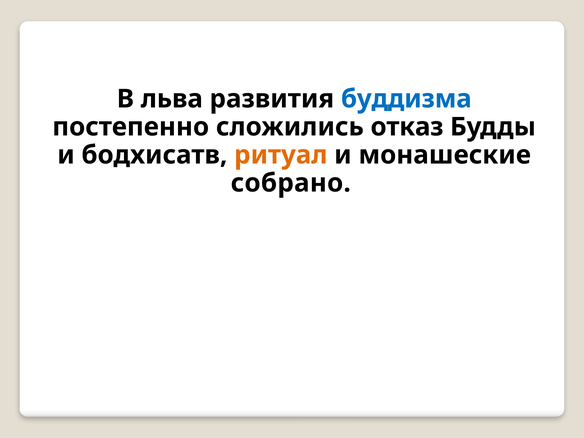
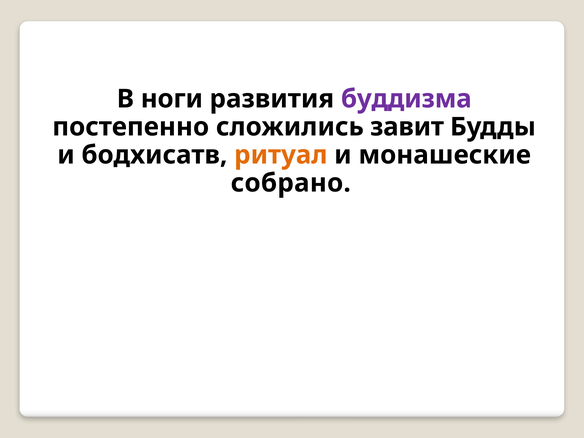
льва: льва -> ноги (172, 99)
буддизма colour: blue -> purple (406, 99)
отказ: отказ -> завит (407, 127)
